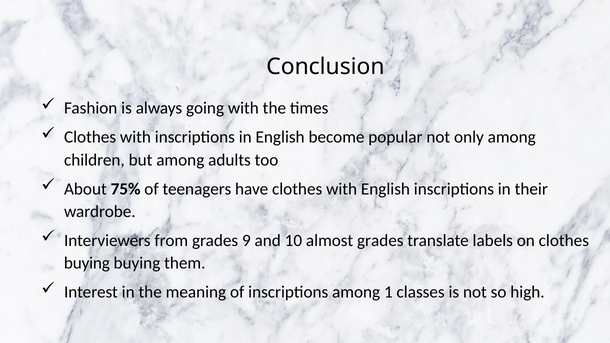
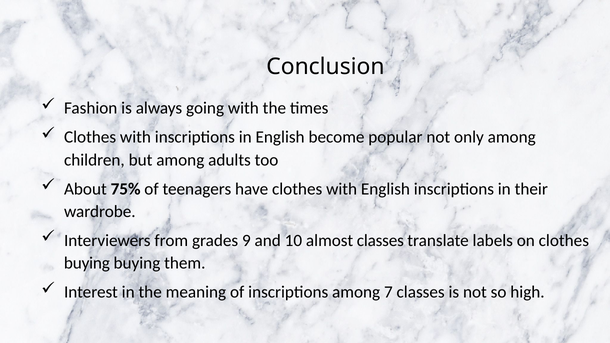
almost grades: grades -> classes (380, 241)
1: 1 -> 7 (388, 292)
